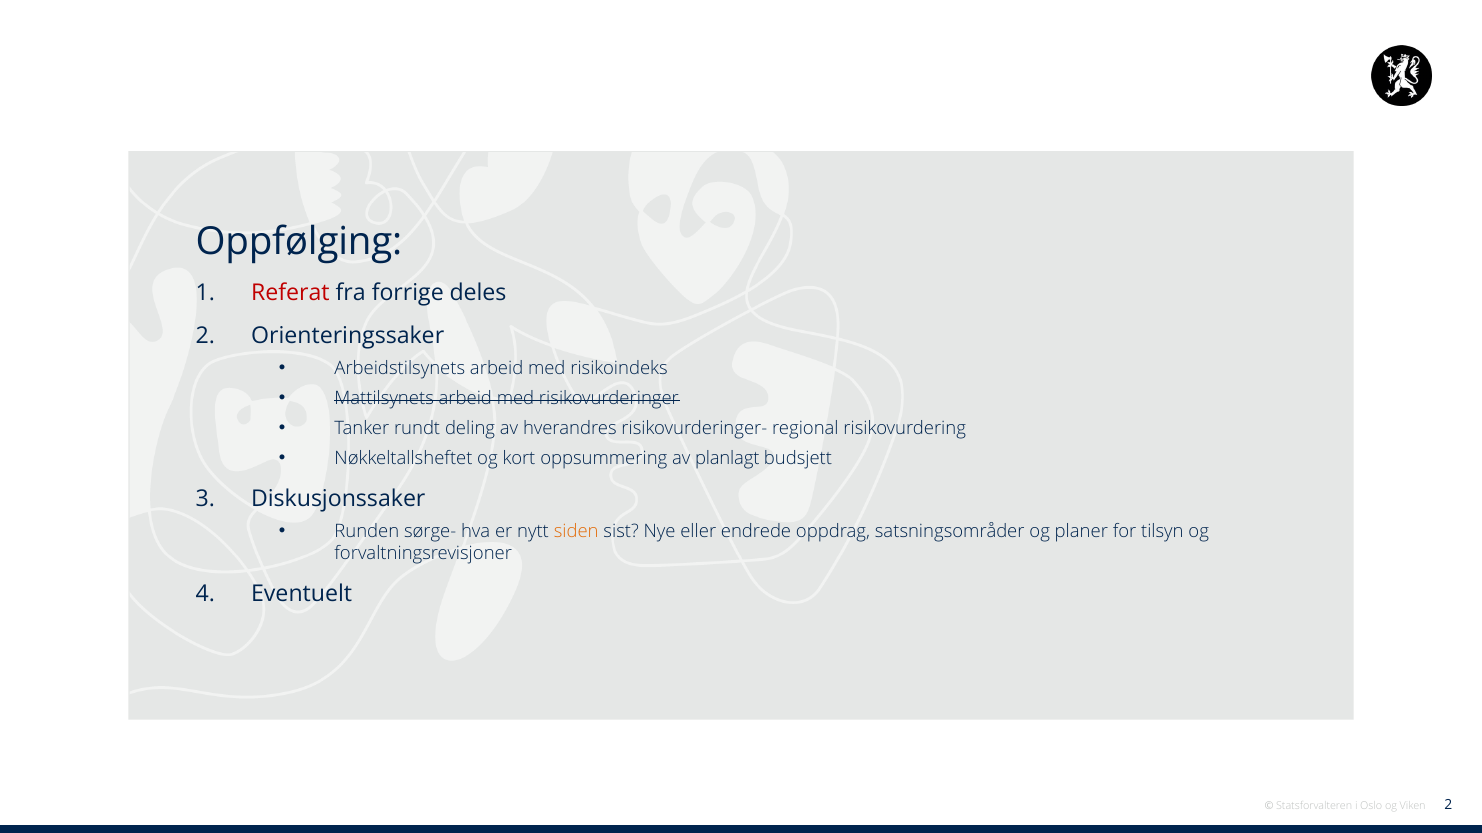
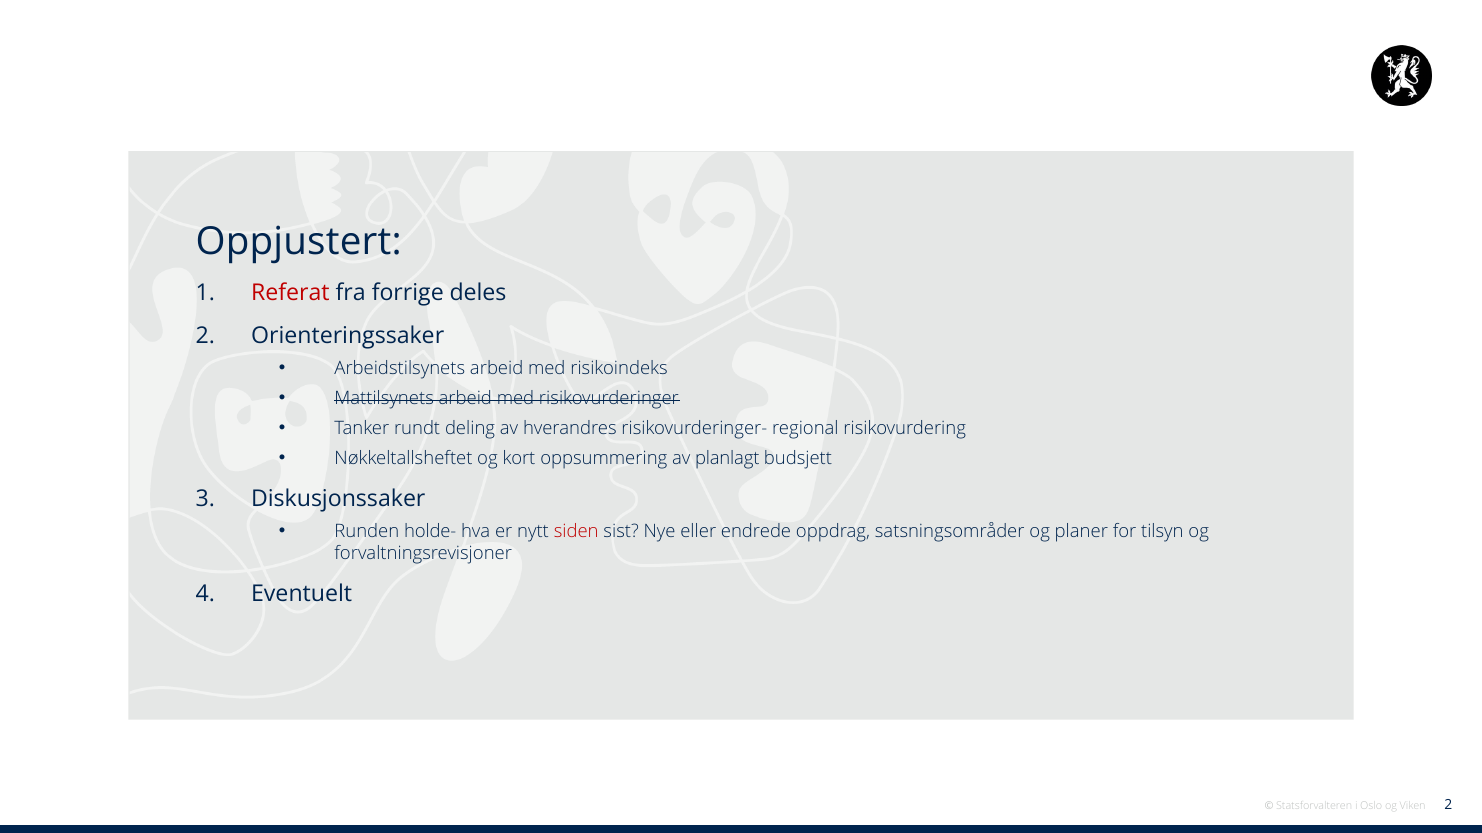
Oppfølging: Oppfølging -> Oppjustert (299, 242)
sørge-: sørge- -> holde- (430, 532)
siden colour: orange -> red (576, 532)
